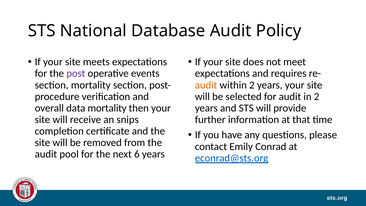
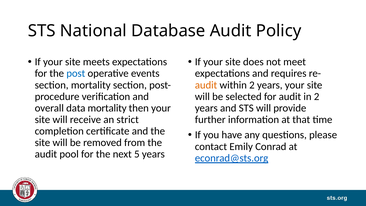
post colour: purple -> blue (76, 73)
snips: snips -> strict (128, 120)
6: 6 -> 5 (137, 154)
